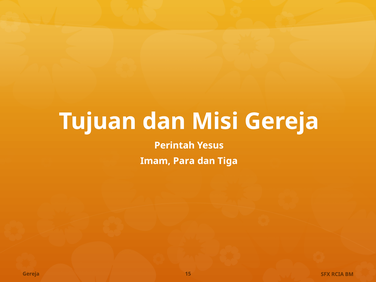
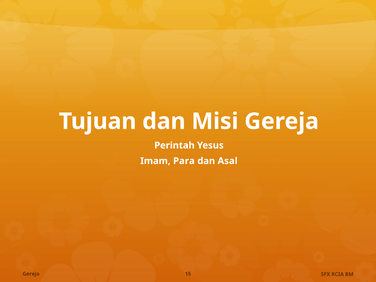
Tiga: Tiga -> Asal (228, 161)
